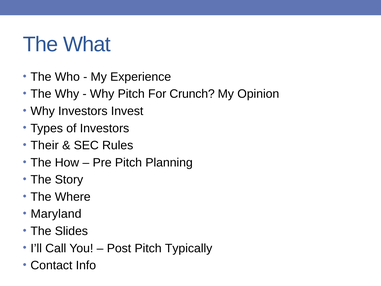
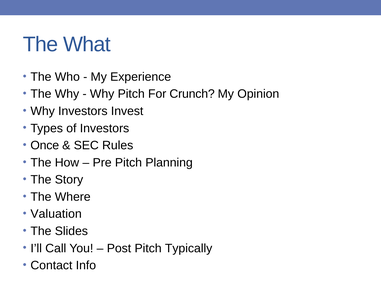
Their: Their -> Once (45, 145)
Maryland: Maryland -> Valuation (56, 214)
